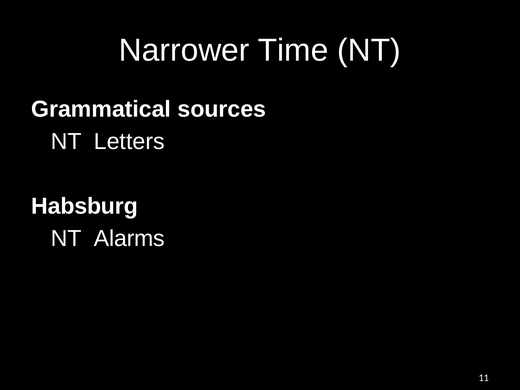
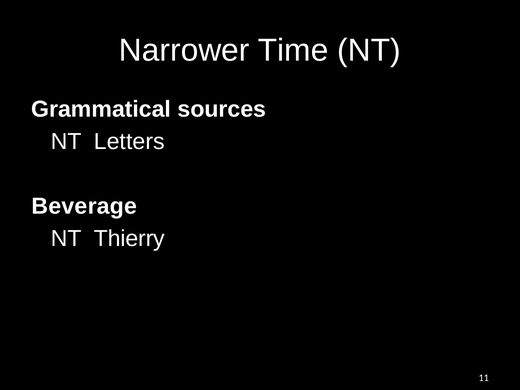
Habsburg: Habsburg -> Beverage (84, 206)
Alarms: Alarms -> Thierry (129, 239)
